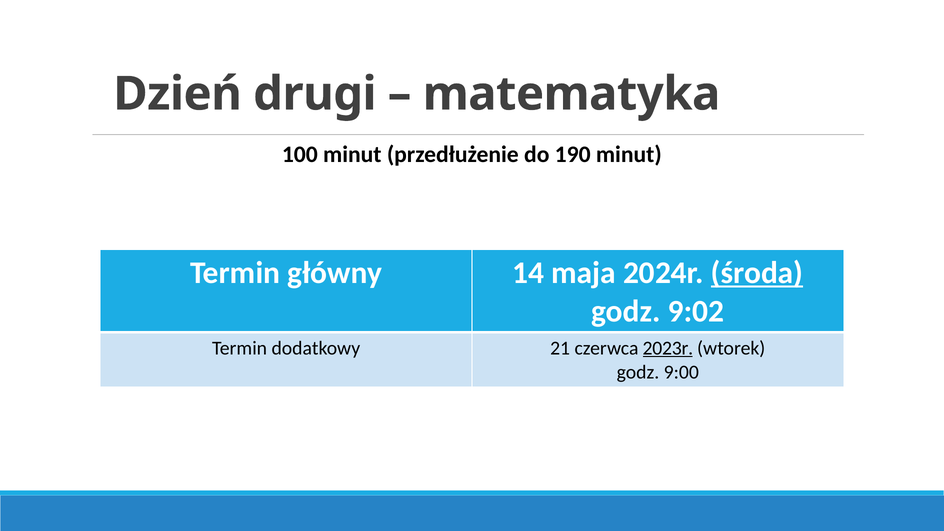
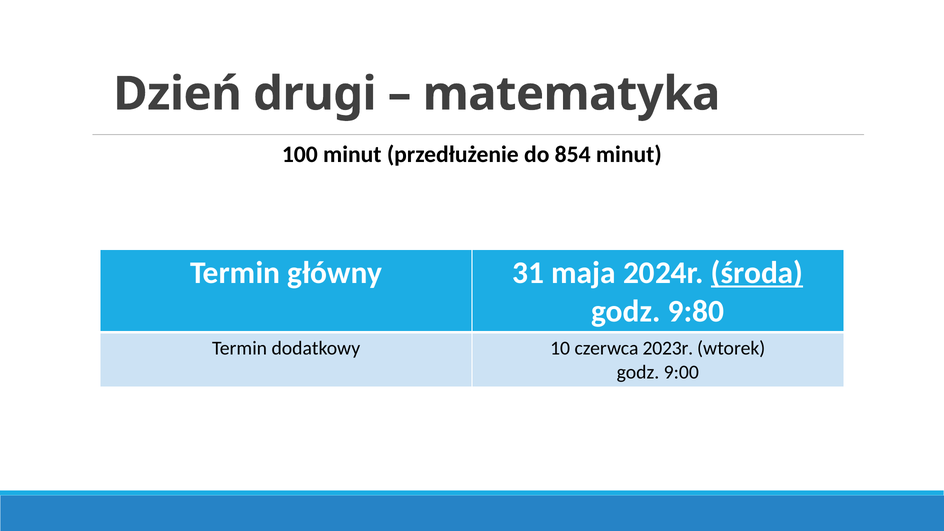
190: 190 -> 854 (573, 155)
14: 14 -> 31 (528, 273)
9:02: 9:02 -> 9:80 (696, 311)
21: 21 -> 10 (560, 348)
2023r underline: present -> none (668, 348)
